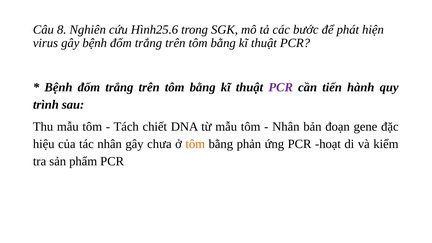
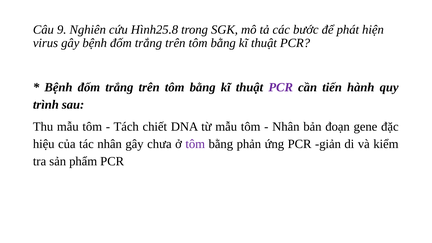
8: 8 -> 9 (62, 30)
Hình25.6: Hình25.6 -> Hình25.8 (154, 30)
tôm colour: orange -> purple (195, 144)
hoạt: hoạt -> giản (328, 144)
